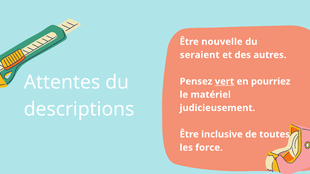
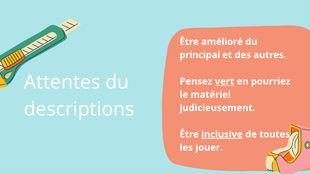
nouvelle: nouvelle -> amélioré (222, 42)
seraient: seraient -> principal (200, 55)
inclusive underline: none -> present (222, 135)
force: force -> jouer (209, 148)
